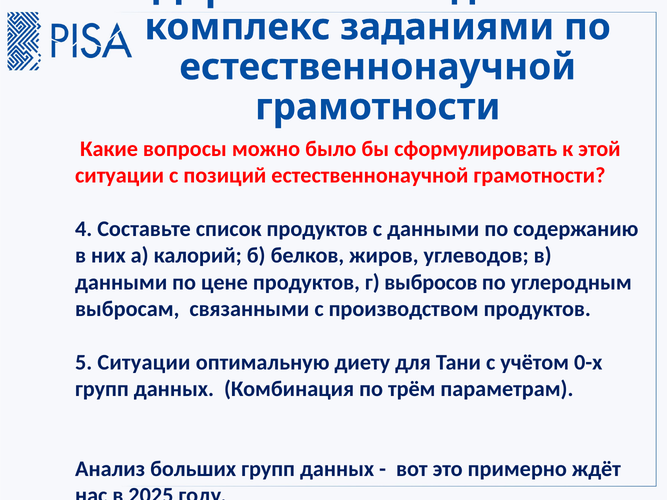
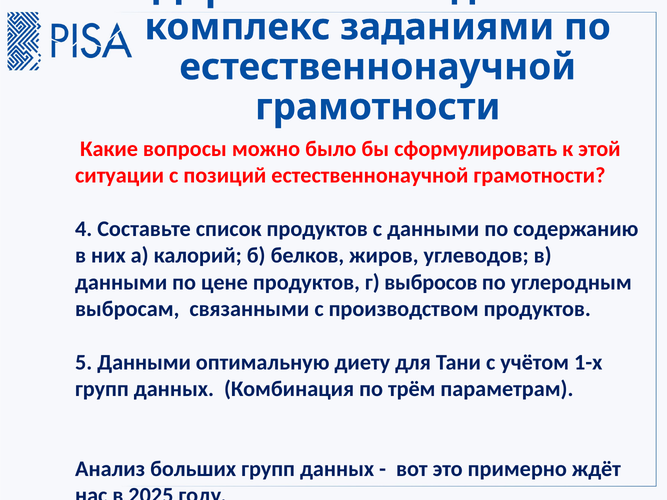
5 Ситуации: Ситуации -> Данными (144, 362)
0-х: 0-х -> 1-х (588, 362)
